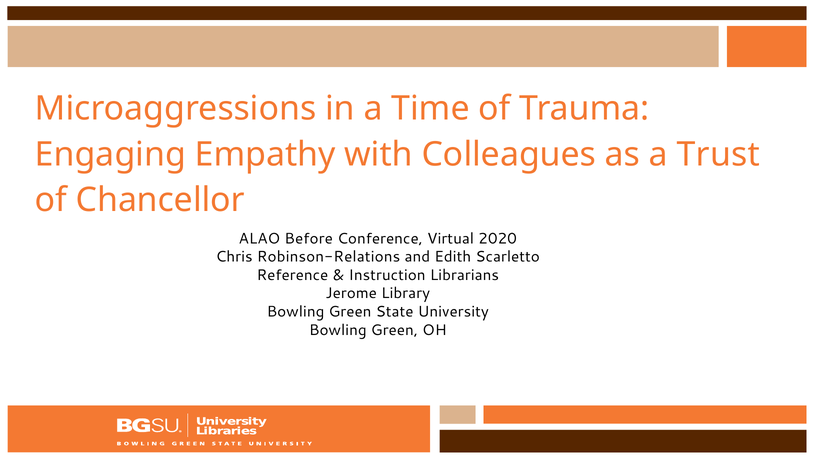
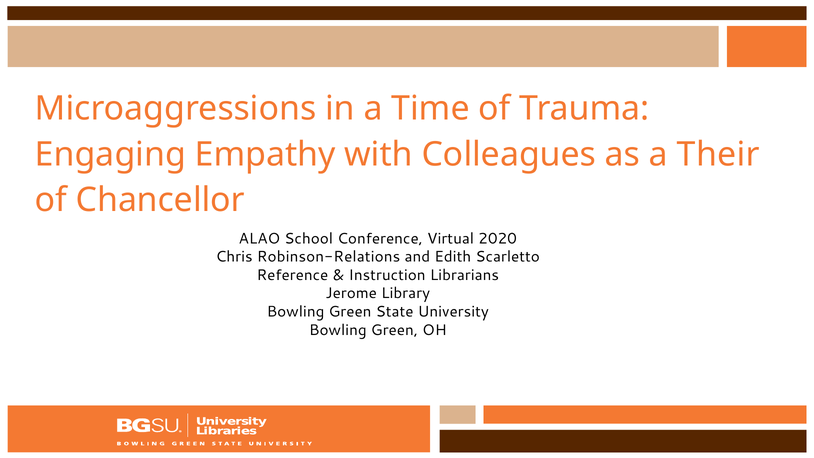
Trust: Trust -> Their (718, 154)
Before: Before -> School (309, 238)
